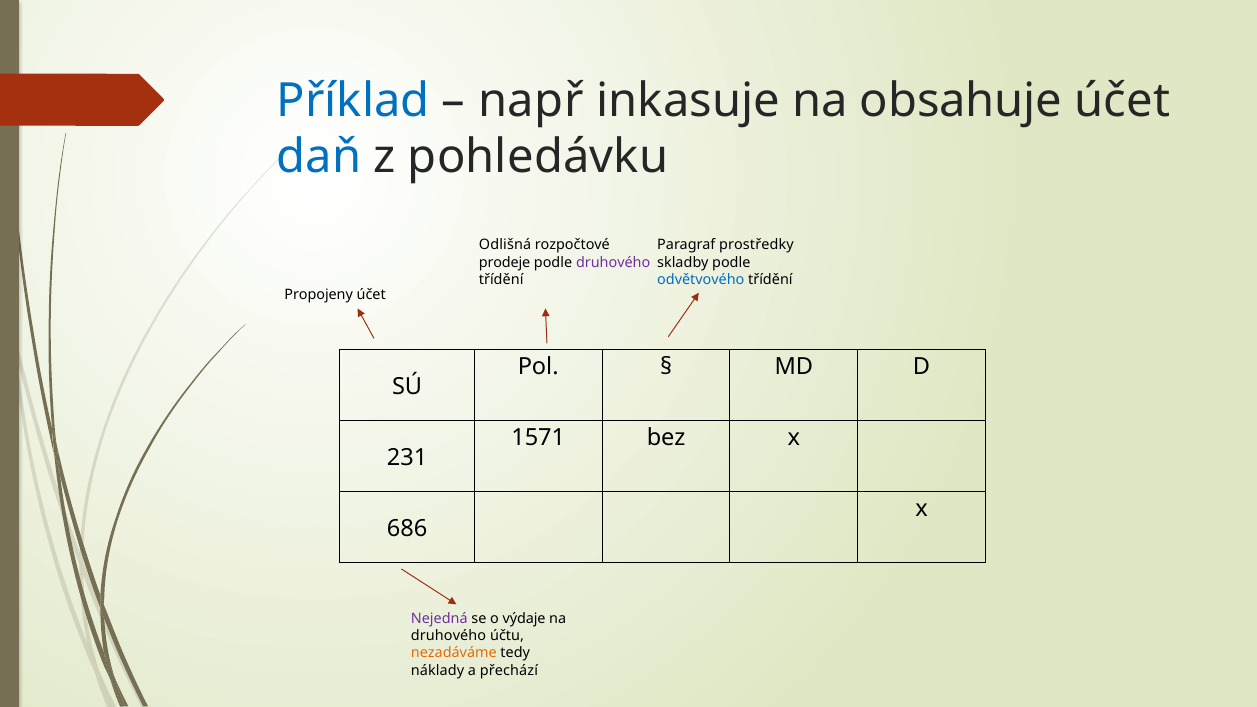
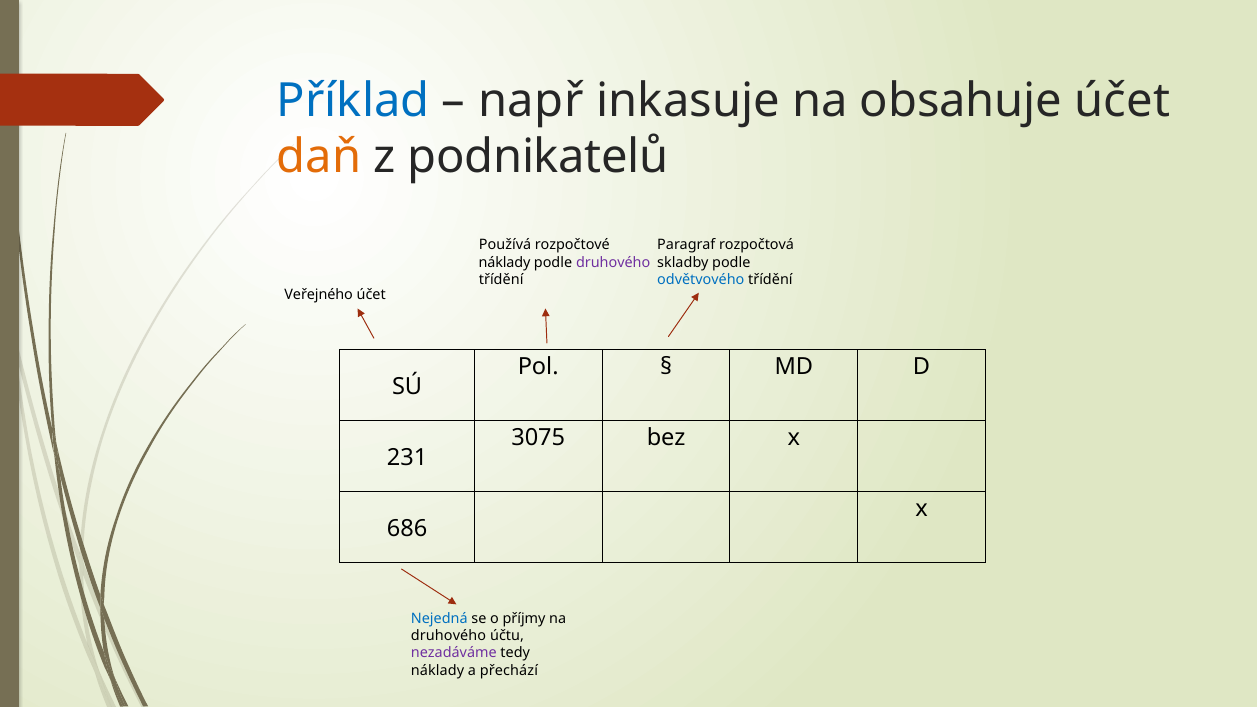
daň colour: blue -> orange (319, 157)
pohledávku: pohledávku -> podnikatelů (538, 157)
Odlišná: Odlišná -> Používá (505, 245)
prostředky: prostředky -> rozpočtová (757, 245)
prodeje: prodeje -> náklady (505, 262)
Propojeny: Propojeny -> Veřejného (319, 295)
1571: 1571 -> 3075 (538, 438)
Nejedná colour: purple -> blue (439, 619)
výdaje: výdaje -> příjmy (524, 619)
nezadáváme colour: orange -> purple (454, 653)
